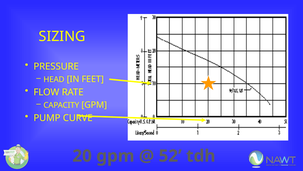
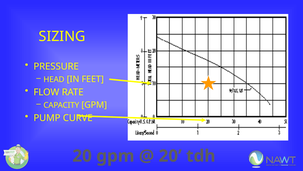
52: 52 -> 20 (170, 155)
